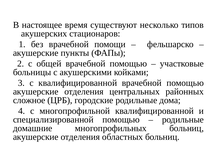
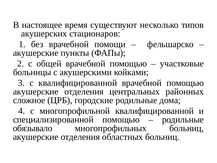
домашние: домашние -> обязывало (33, 128)
